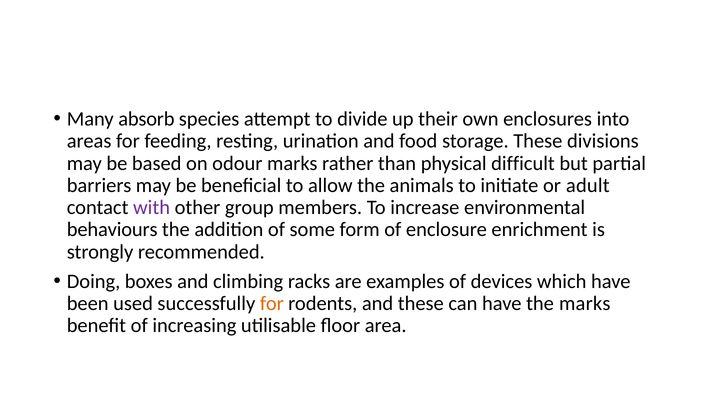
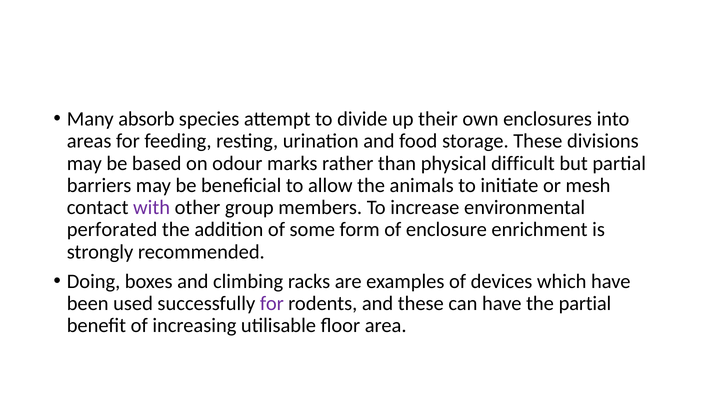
adult: adult -> mesh (588, 185)
behaviours: behaviours -> perforated (112, 229)
for colour: orange -> purple (272, 303)
the marks: marks -> partial (585, 303)
